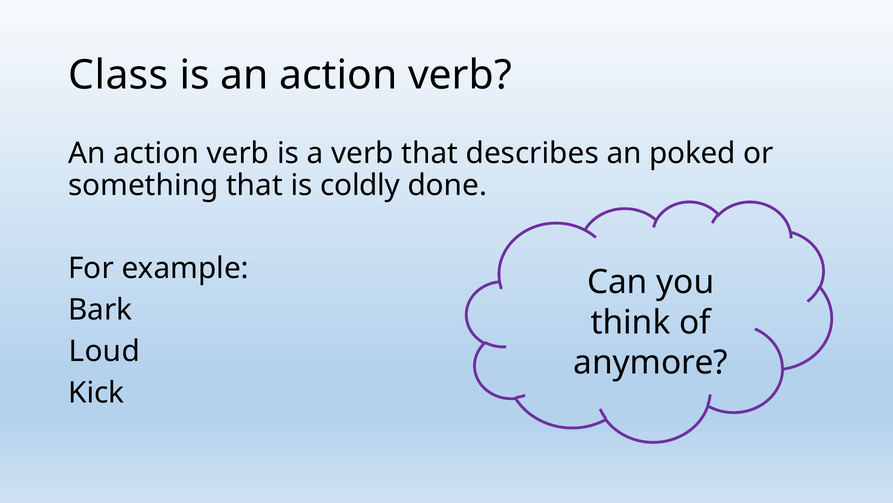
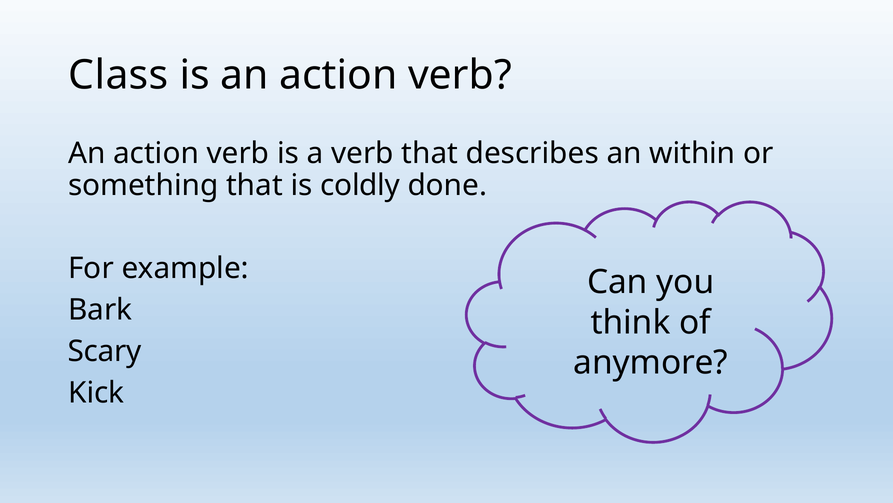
poked: poked -> within (692, 153)
Loud: Loud -> Scary (105, 351)
